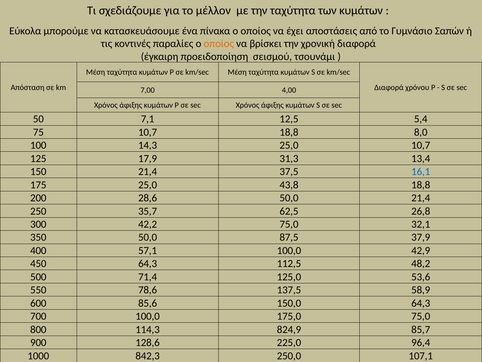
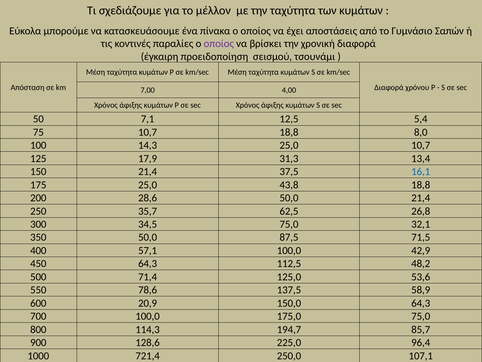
οποίος colour: orange -> purple (219, 44)
42,2: 42,2 -> 34,5 (148, 224)
37,9: 37,9 -> 71,5 (421, 237)
85,6: 85,6 -> 20,9 (148, 303)
824,9: 824,9 -> 194,7 (289, 329)
842,3: 842,3 -> 721,4 (148, 355)
